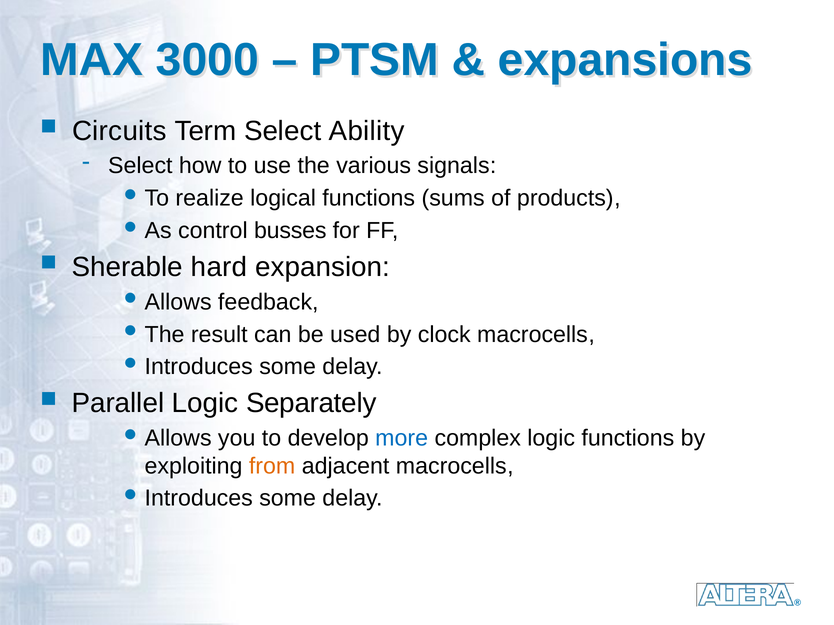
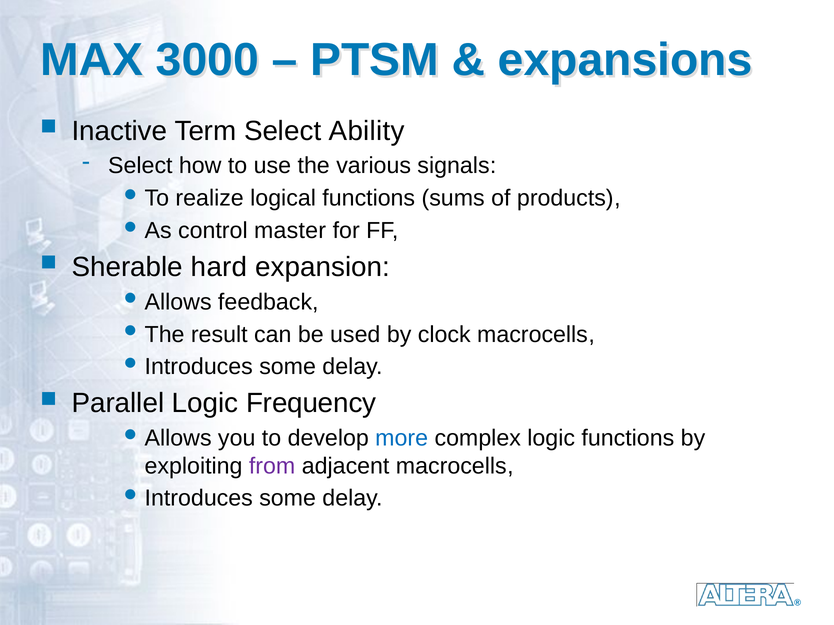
Circuits: Circuits -> Inactive (119, 131)
busses: busses -> master (290, 231)
Separately: Separately -> Frequency (311, 404)
from colour: orange -> purple (272, 466)
